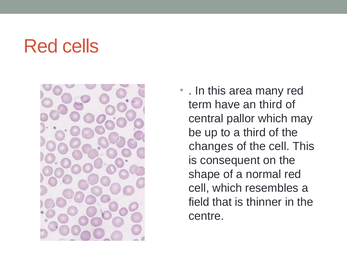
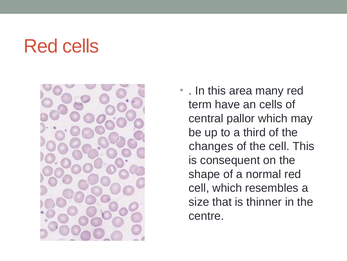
an third: third -> cells (271, 104)
field: field -> size (199, 201)
